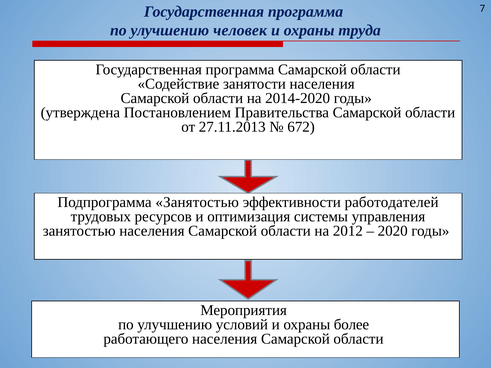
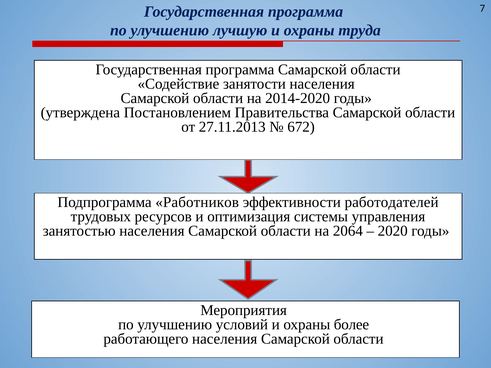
человек: человек -> лучшую (240, 30)
Подпрограмма Занятостью: Занятостью -> Работников (197, 202)
2012: 2012 -> 2064 (348, 231)
